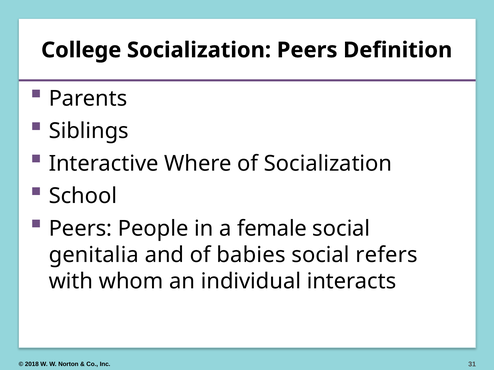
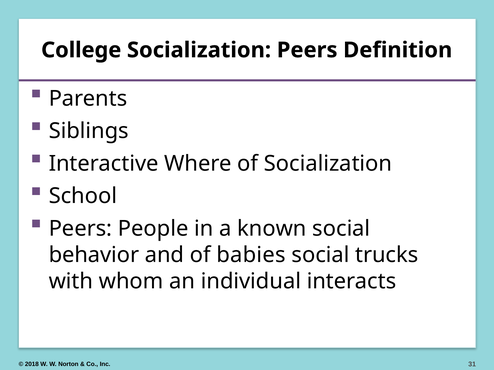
female: female -> known (272, 229)
genitalia: genitalia -> behavior (94, 255)
refers: refers -> trucks (387, 255)
